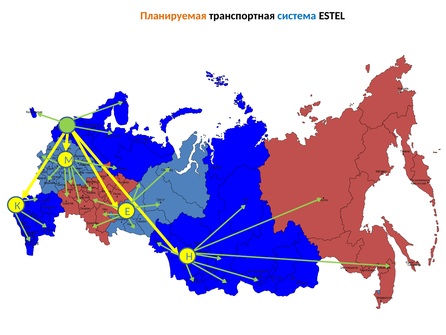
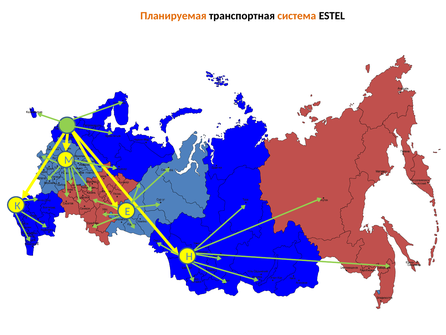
система colour: blue -> orange (297, 16)
